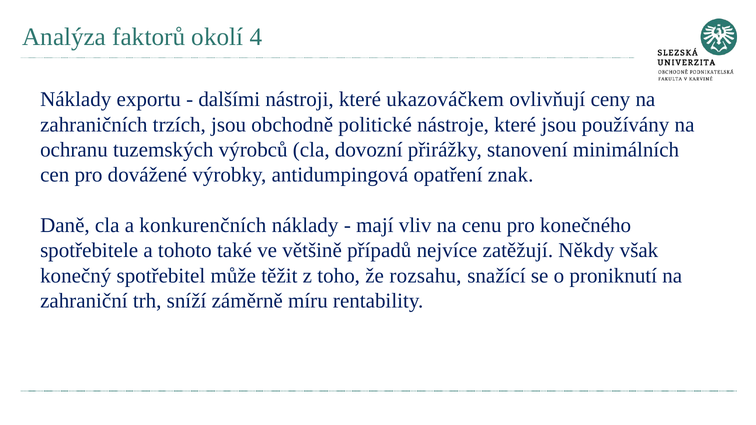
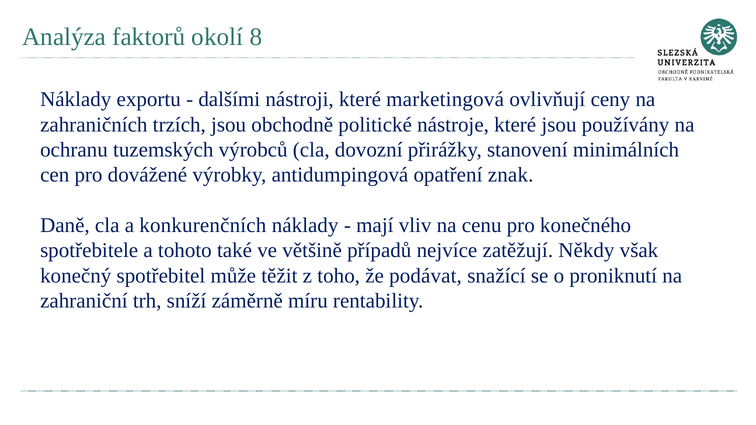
4: 4 -> 8 (256, 37)
ukazováčkem: ukazováčkem -> marketingová (445, 99)
rozsahu: rozsahu -> podávat (426, 276)
